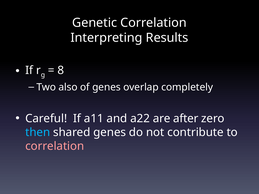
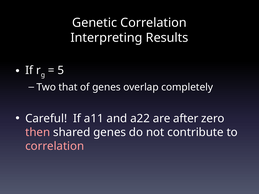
8: 8 -> 5 (61, 70)
also: also -> that (68, 87)
then colour: light blue -> pink (38, 133)
